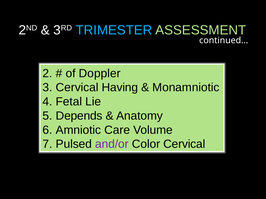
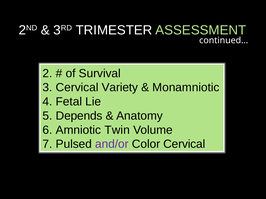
TRIMESTER colour: light blue -> white (114, 30)
Doppler: Doppler -> Survival (100, 74)
Having: Having -> Variety (120, 88)
Care: Care -> Twin (117, 130)
